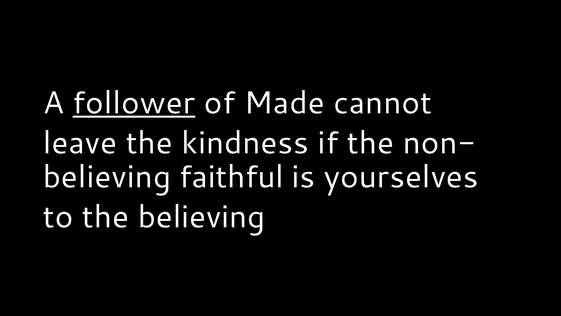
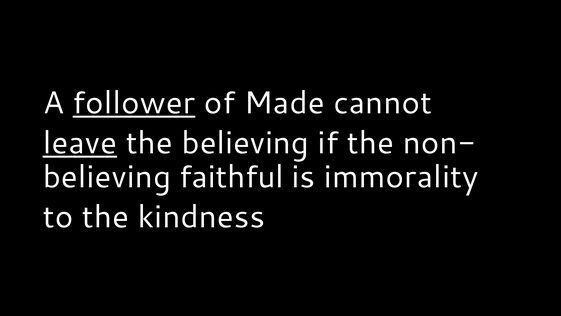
leave underline: none -> present (80, 143)
the kindness: kindness -> believing (245, 143)
yourselves: yourselves -> immorality (401, 177)
the believing: believing -> kindness (201, 217)
